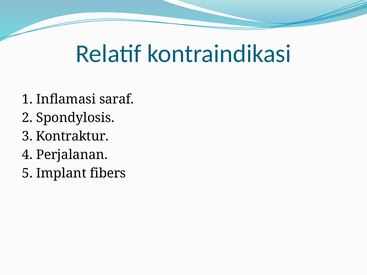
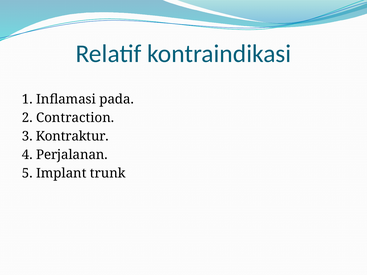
saraf: saraf -> pada (117, 99)
Spondylosis: Spondylosis -> Contraction (75, 118)
fibers: fibers -> trunk (108, 174)
